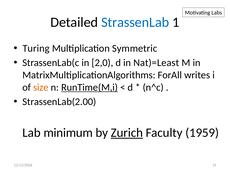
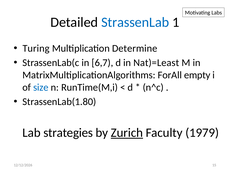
Symmetric: Symmetric -> Determine (135, 48)
2,0: 2,0 -> 6,7 (102, 63)
writes: writes -> empty (197, 75)
size colour: orange -> blue (41, 87)
RunTime(M,i underline: present -> none (90, 87)
StrassenLab(2.00: StrassenLab(2.00 -> StrassenLab(1.80 (59, 101)
minimum: minimum -> strategies (68, 132)
1959: 1959 -> 1979 (202, 132)
